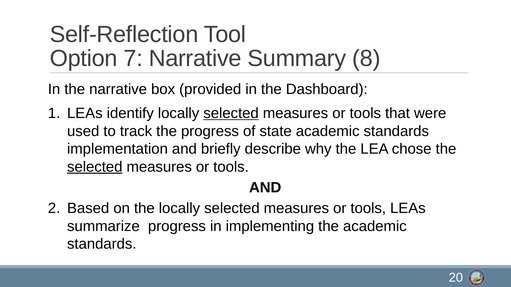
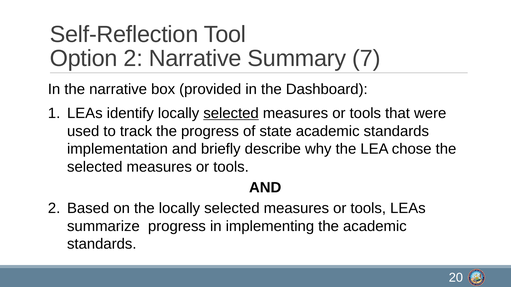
Option 7: 7 -> 2 (133, 58)
8: 8 -> 7 (366, 58)
selected underline: present -> none (95, 167)
